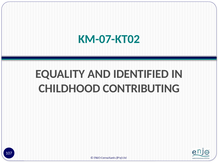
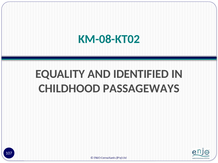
KM-07-KT02: KM-07-KT02 -> KM-08-KT02 (109, 39)
CONTRIBUTING: CONTRIBUTING -> PASSAGEWAYS (141, 89)
